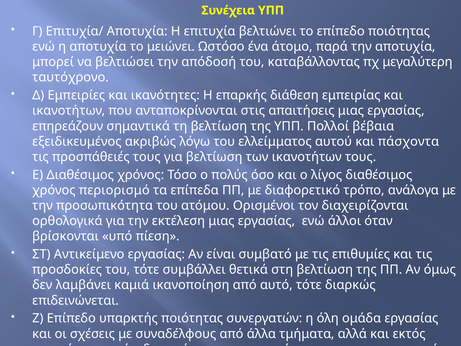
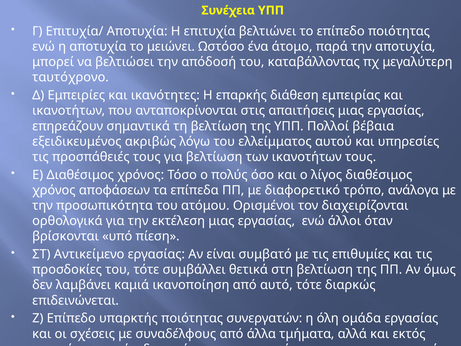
πάσχοντα: πάσχοντα -> υπηρεσίες (409, 141)
περιορισμό: περιορισμό -> αποφάσεων (114, 190)
